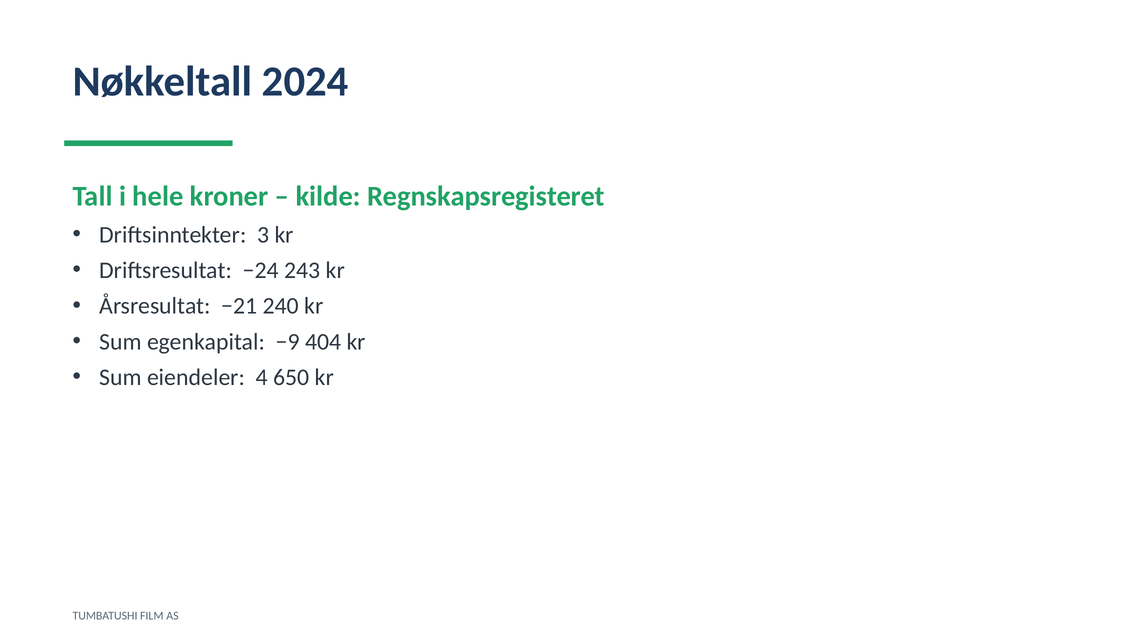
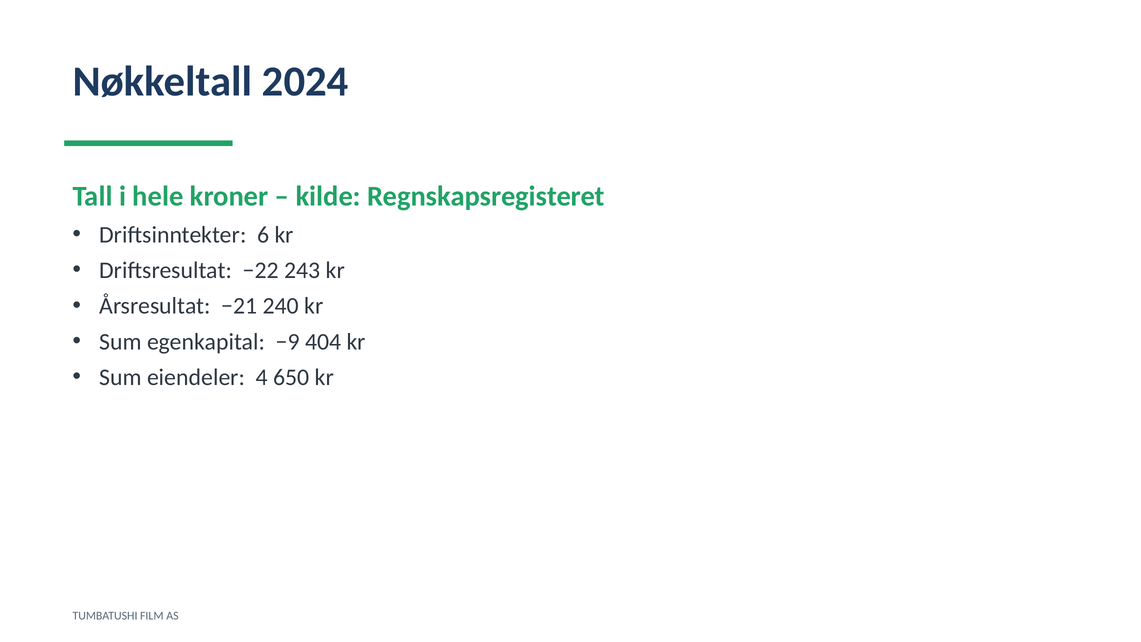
3: 3 -> 6 (263, 235)
−24: −24 -> −22 (261, 270)
